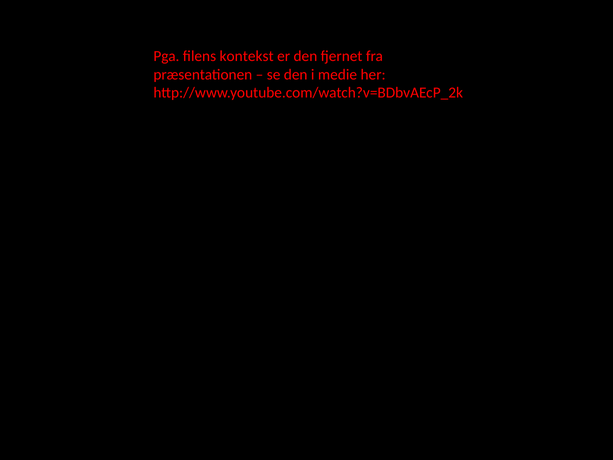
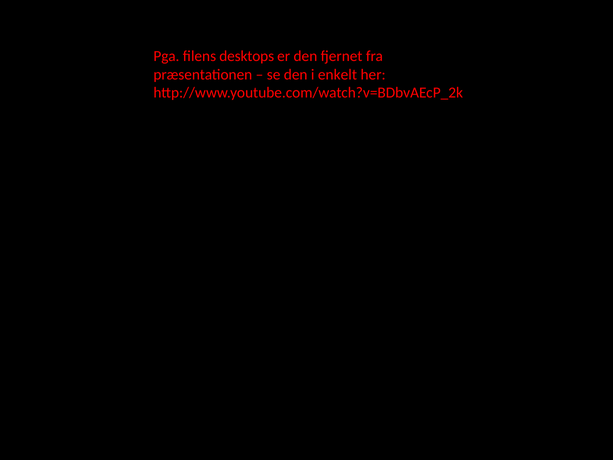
kontekst: kontekst -> desktops (247, 56)
medie: medie -> enkelt (337, 74)
